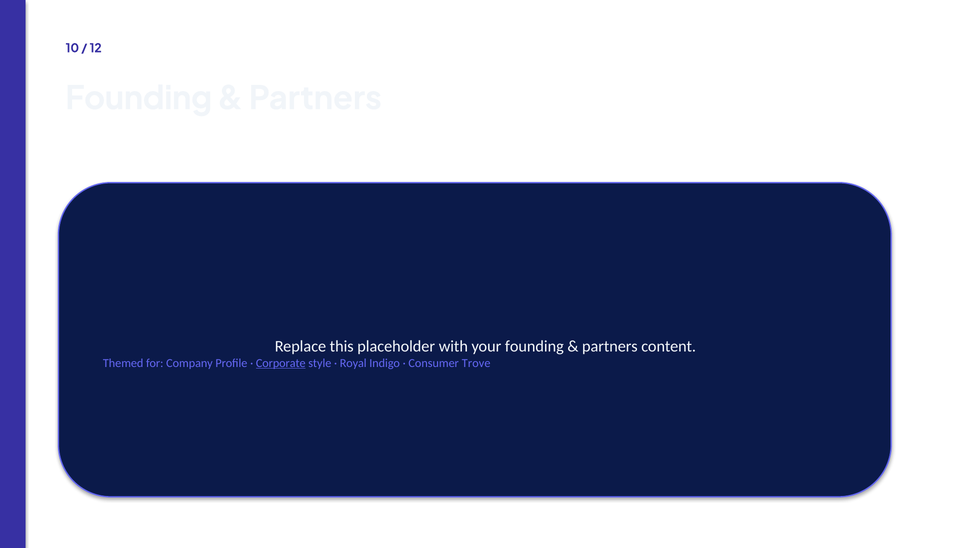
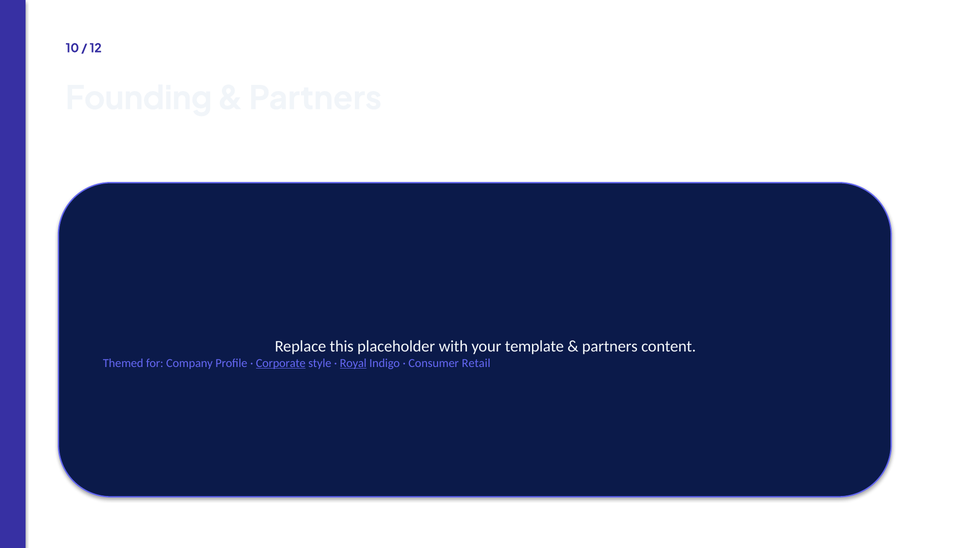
your founding: founding -> template (534, 346)
Royal underline: none -> present (353, 363)
Trove: Trove -> Retail (476, 363)
